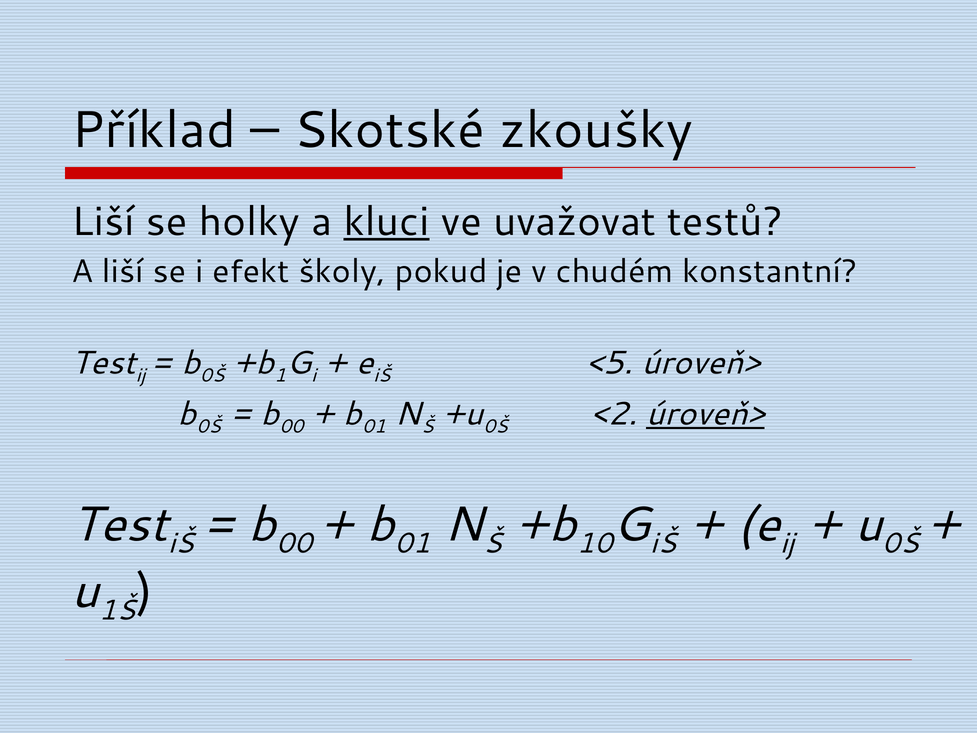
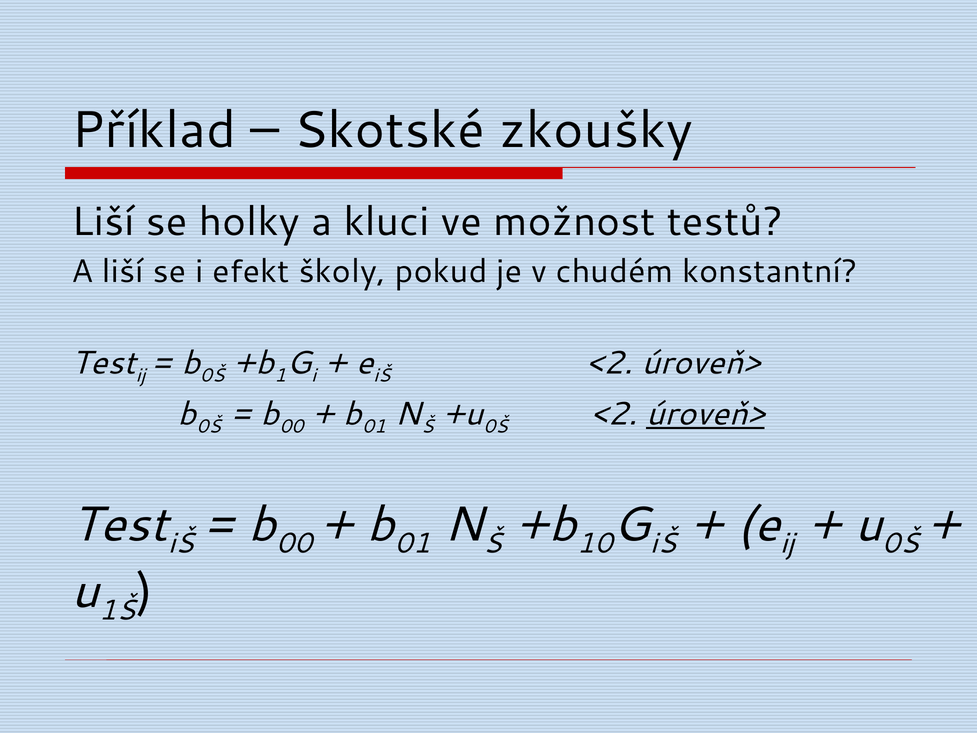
kluci underline: present -> none (387, 222)
uvažovat: uvažovat -> možnost (575, 222)
<5: <5 -> <2 (610, 363)
